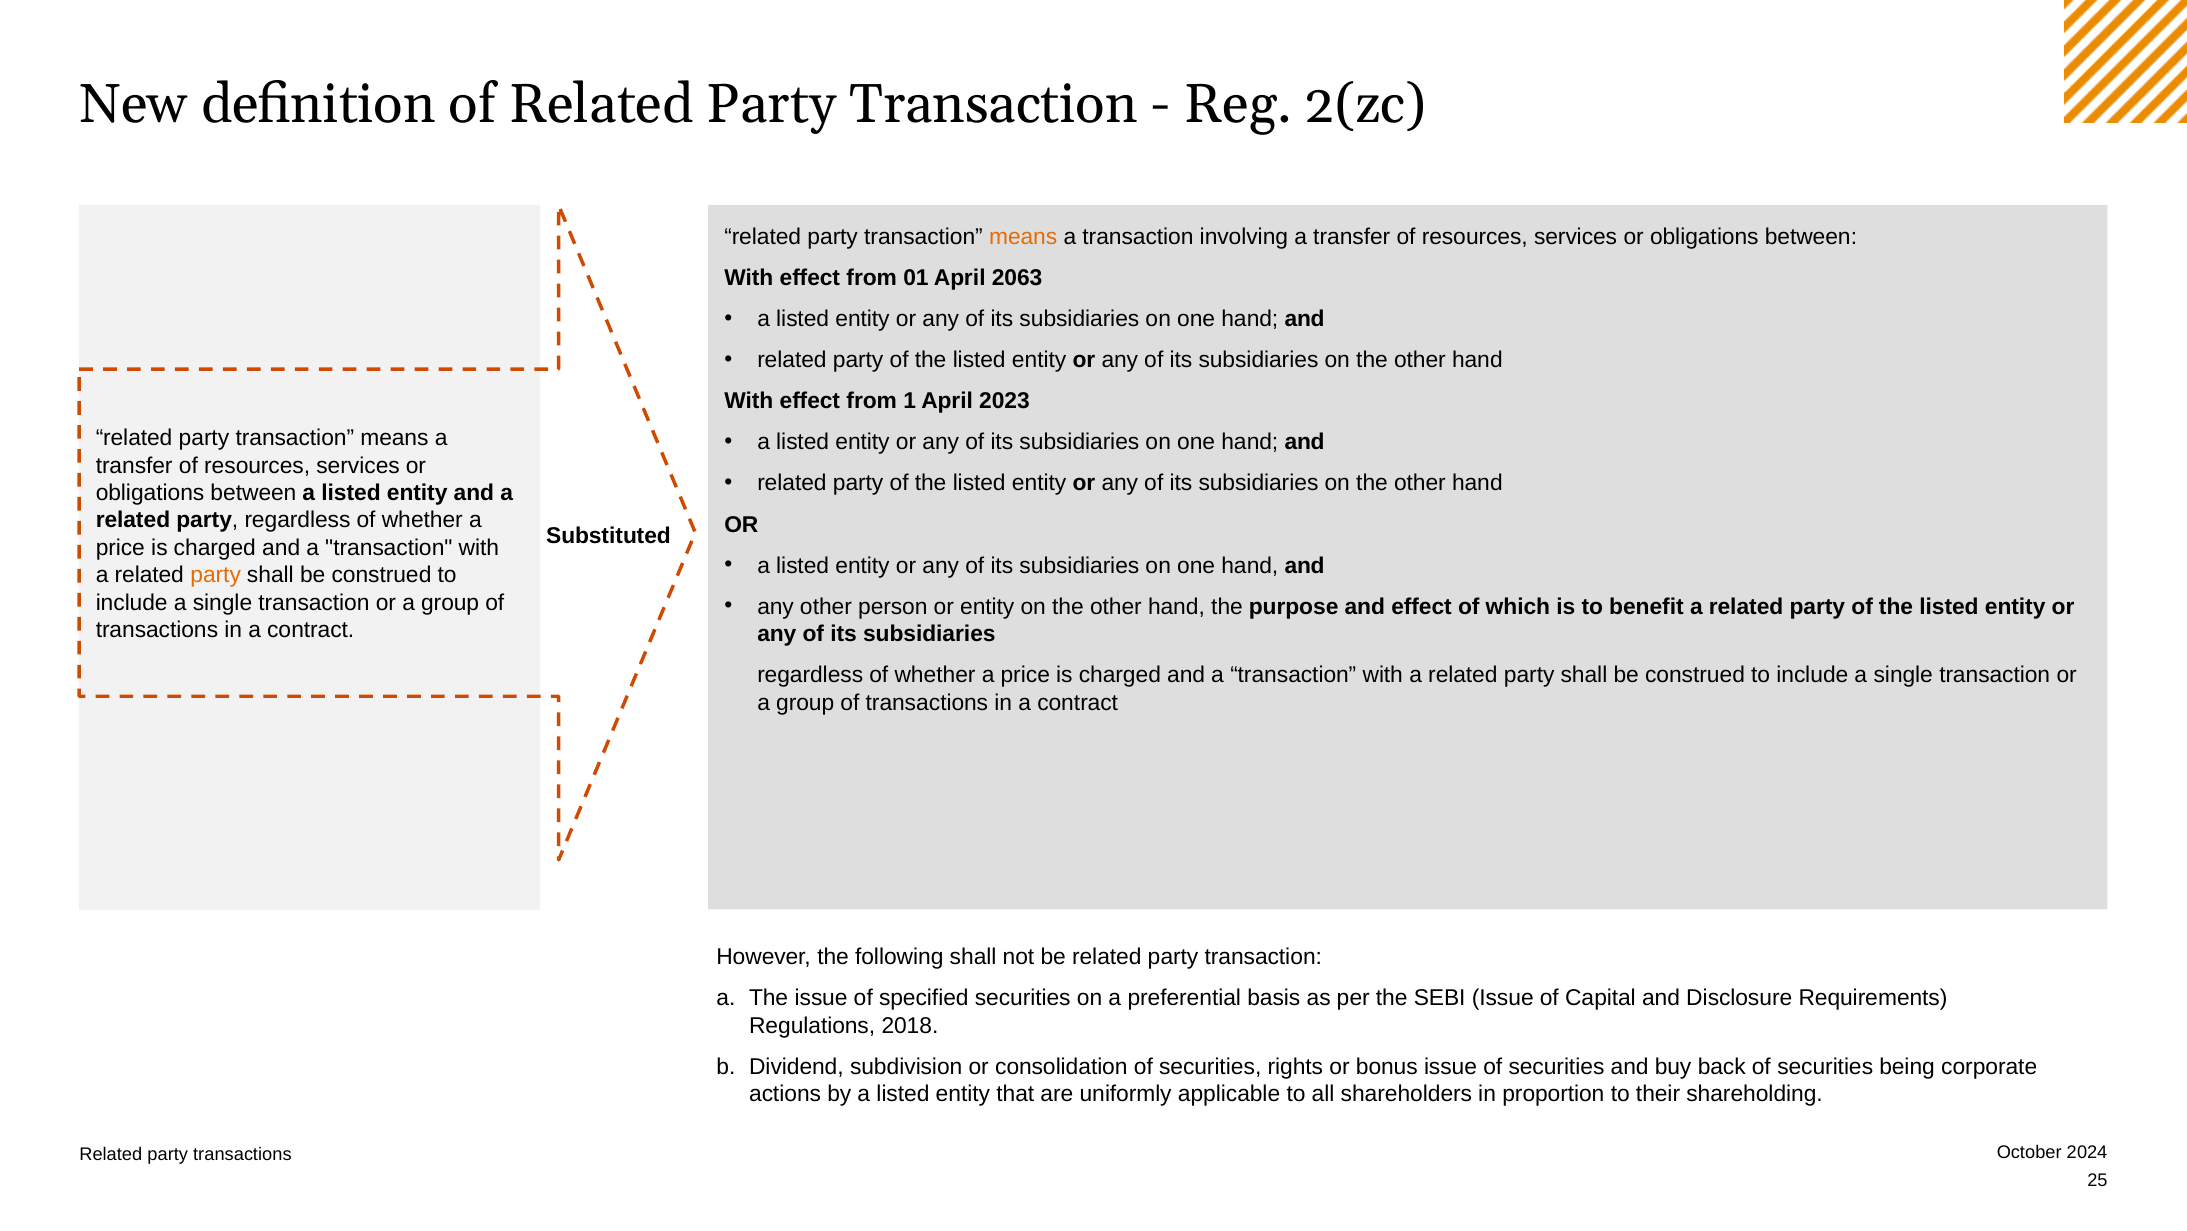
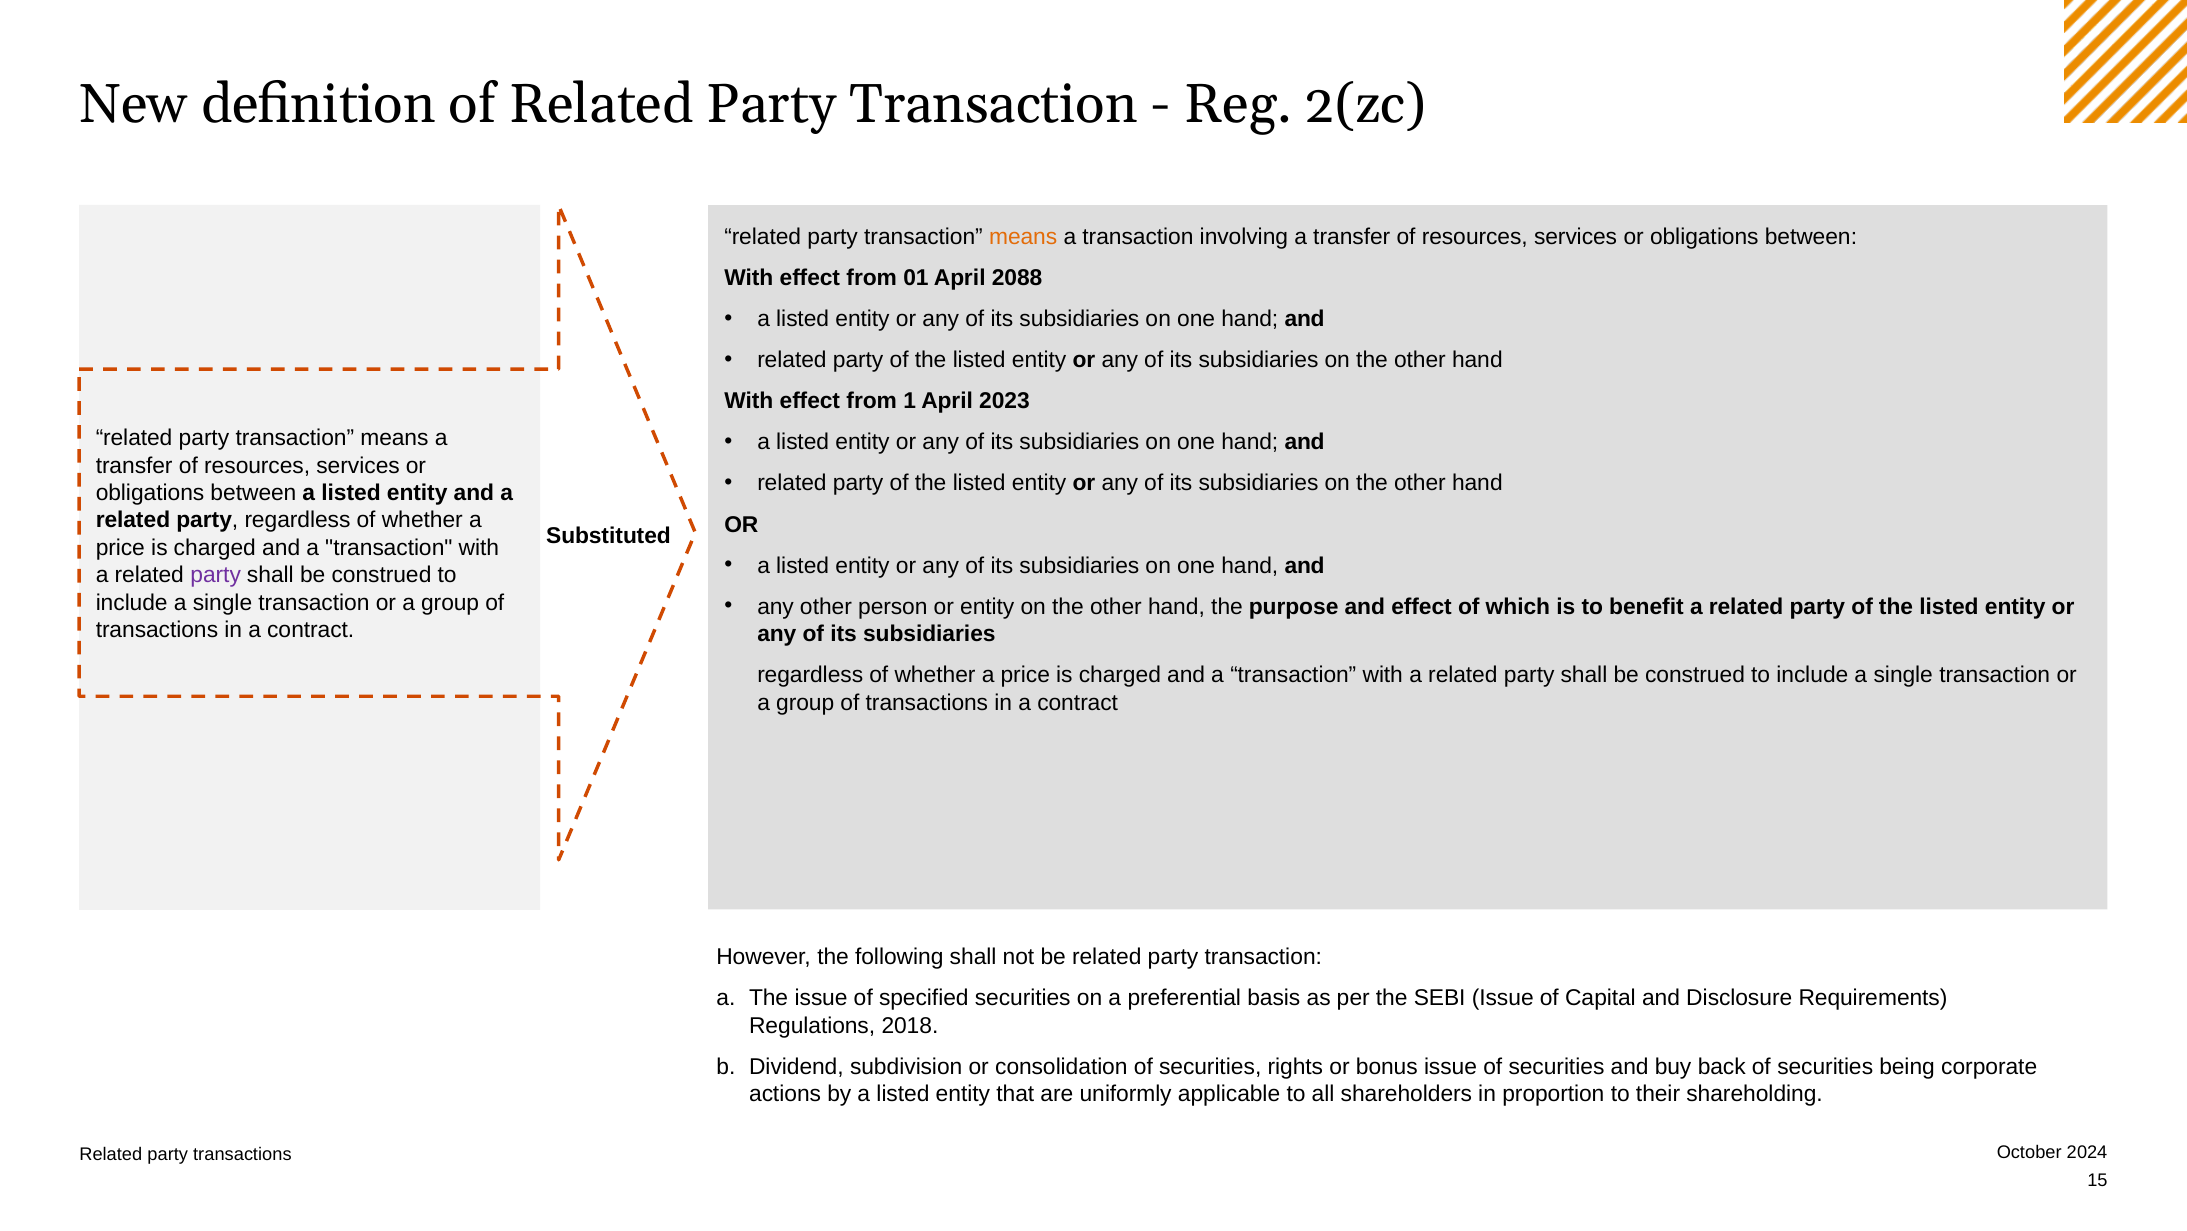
2063: 2063 -> 2088 (1017, 278)
party colour: orange -> purple (216, 575)
25: 25 -> 15 (2097, 1180)
